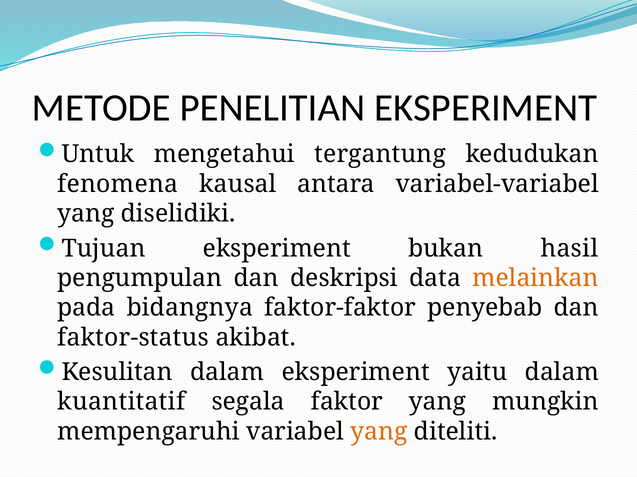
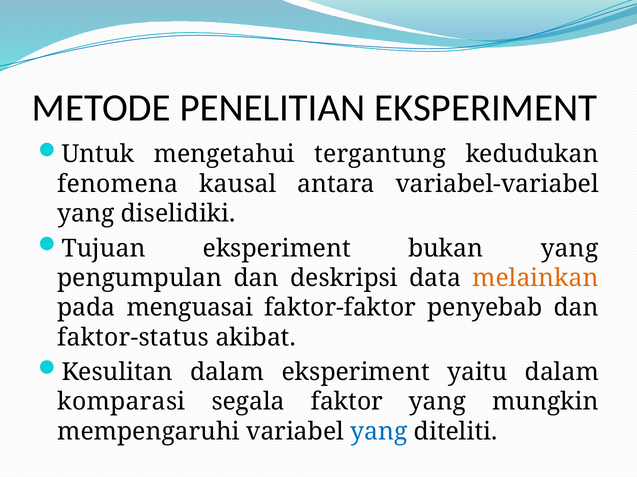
bukan hasil: hasil -> yang (570, 249)
bidangnya: bidangnya -> menguasai (190, 308)
kuantitatif: kuantitatif -> komparasi (121, 402)
yang colour: orange -> blue (379, 432)
